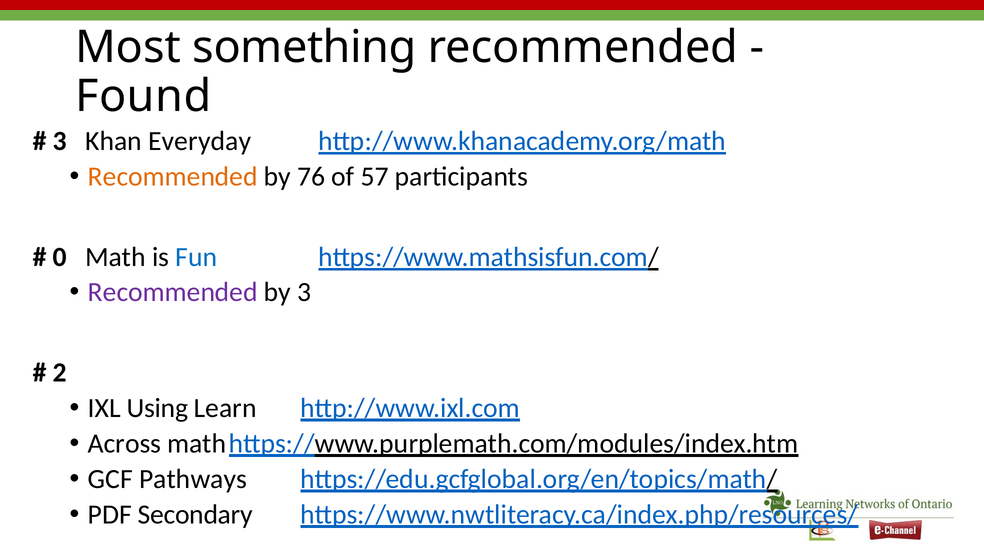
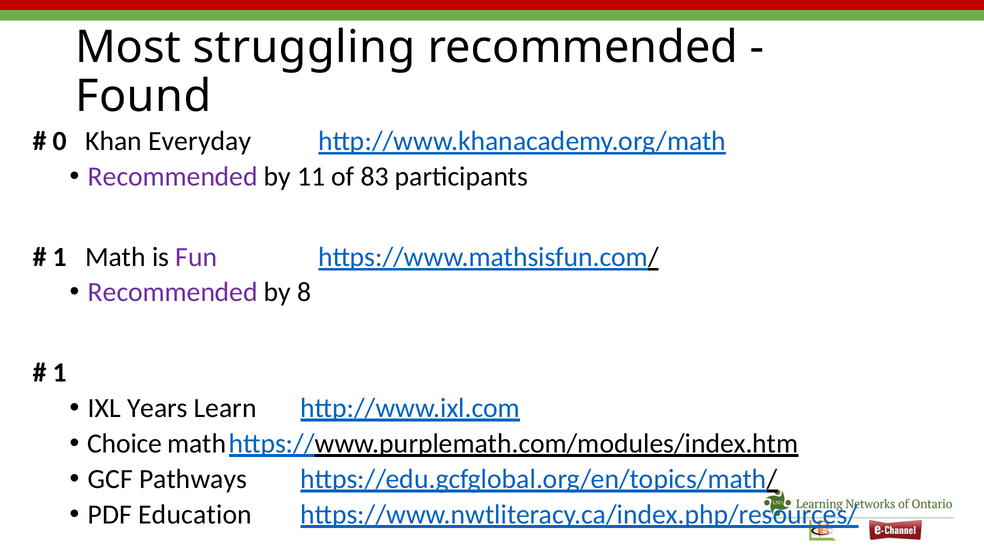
something: something -> struggling (304, 47)
3: 3 -> 0 (60, 141)
Recommended colour: orange -> purple (173, 176)
76: 76 -> 11 (311, 176)
57: 57 -> 83 (375, 176)
0: 0 -> 1 (60, 257)
Fun colour: blue -> purple (196, 257)
by 3: 3 -> 8 (304, 292)
2: 2 -> 1 (60, 372)
Using: Using -> Years (157, 408)
Across: Across -> Choice (125, 443)
Secondary: Secondary -> Education (195, 514)
